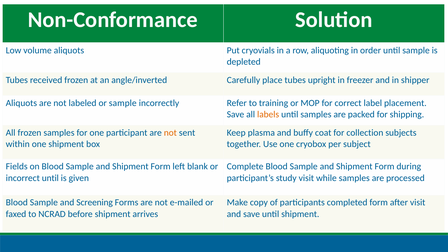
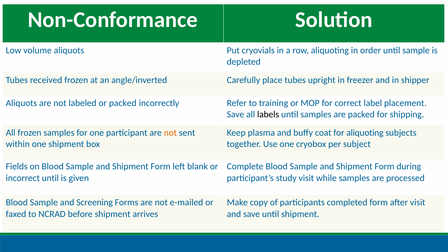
or sample: sample -> packed (123, 103)
labels colour: orange -> black (268, 115)
for collection: collection -> aliquoting (365, 133)
